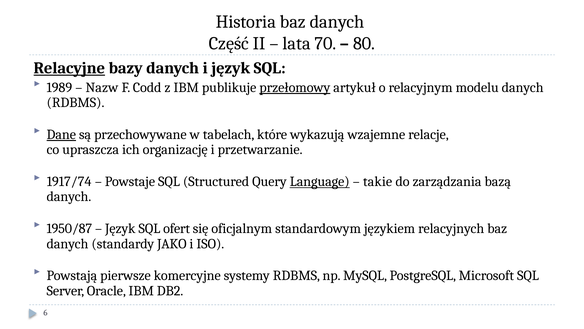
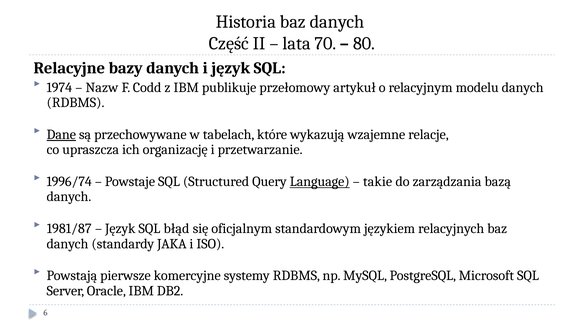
Relacyjne underline: present -> none (69, 68)
1989: 1989 -> 1974 (59, 87)
przełomowy underline: present -> none (295, 87)
1917/74: 1917/74 -> 1996/74 (69, 181)
1950/87: 1950/87 -> 1981/87 (69, 228)
ofert: ofert -> błąd (176, 228)
JAKO: JAKO -> JAKA (172, 243)
